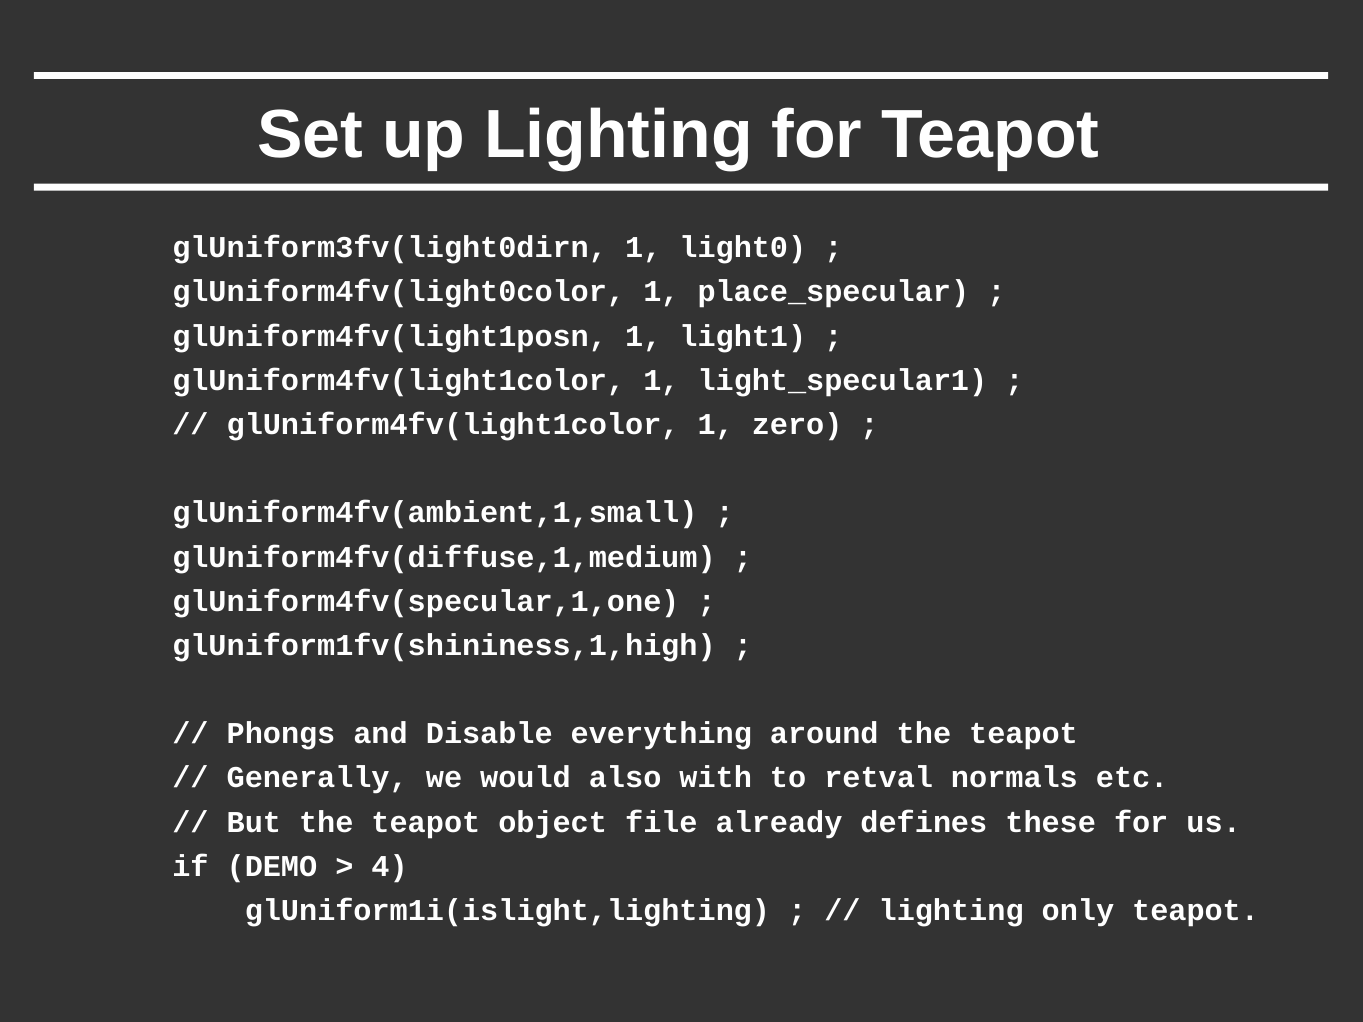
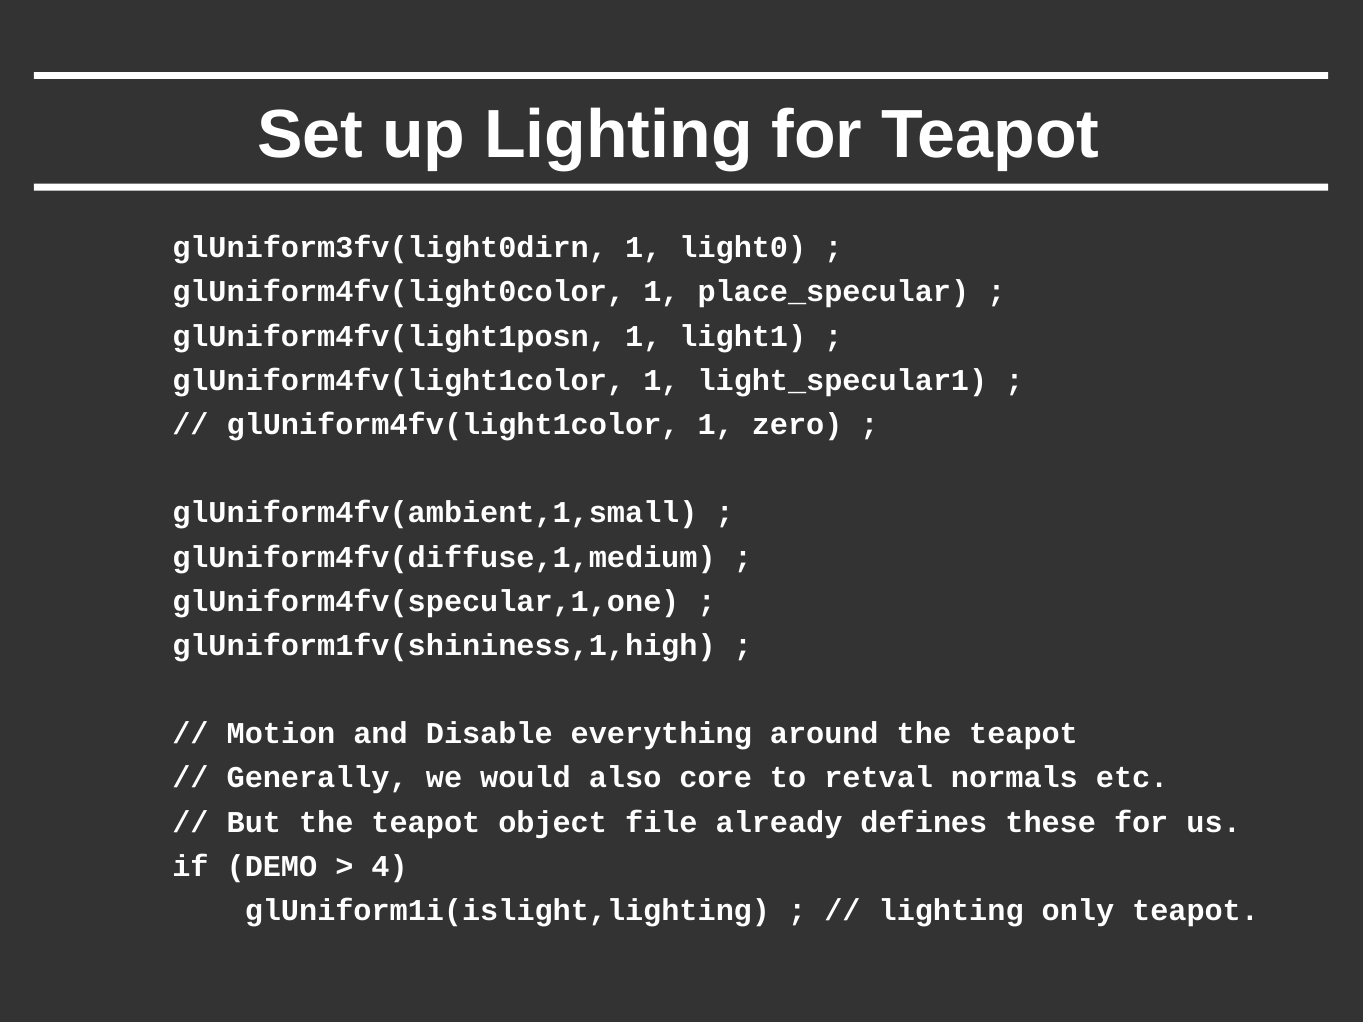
Phongs: Phongs -> Motion (281, 734)
with: with -> core (716, 778)
